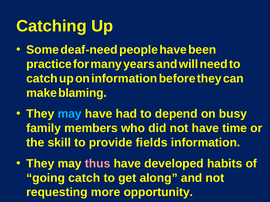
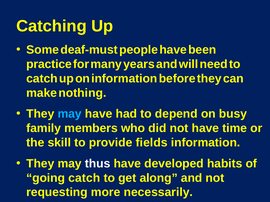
deaf-need: deaf-need -> deaf-must (89, 50)
blaming: blaming -> nothing (82, 93)
thus colour: pink -> white (98, 164)
opportunity: opportunity -> necessarily (158, 193)
